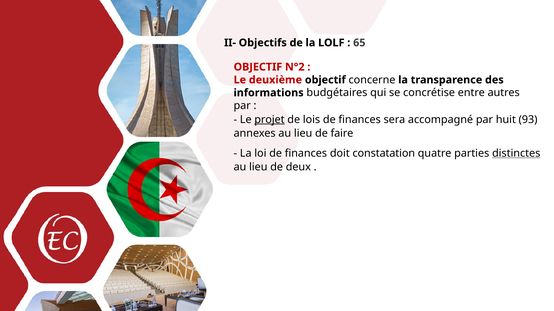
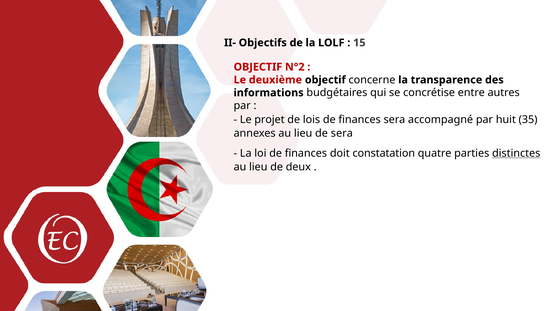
65: 65 -> 15 (359, 43)
projet underline: present -> none (269, 120)
93: 93 -> 35 (528, 120)
de faire: faire -> sera (342, 134)
